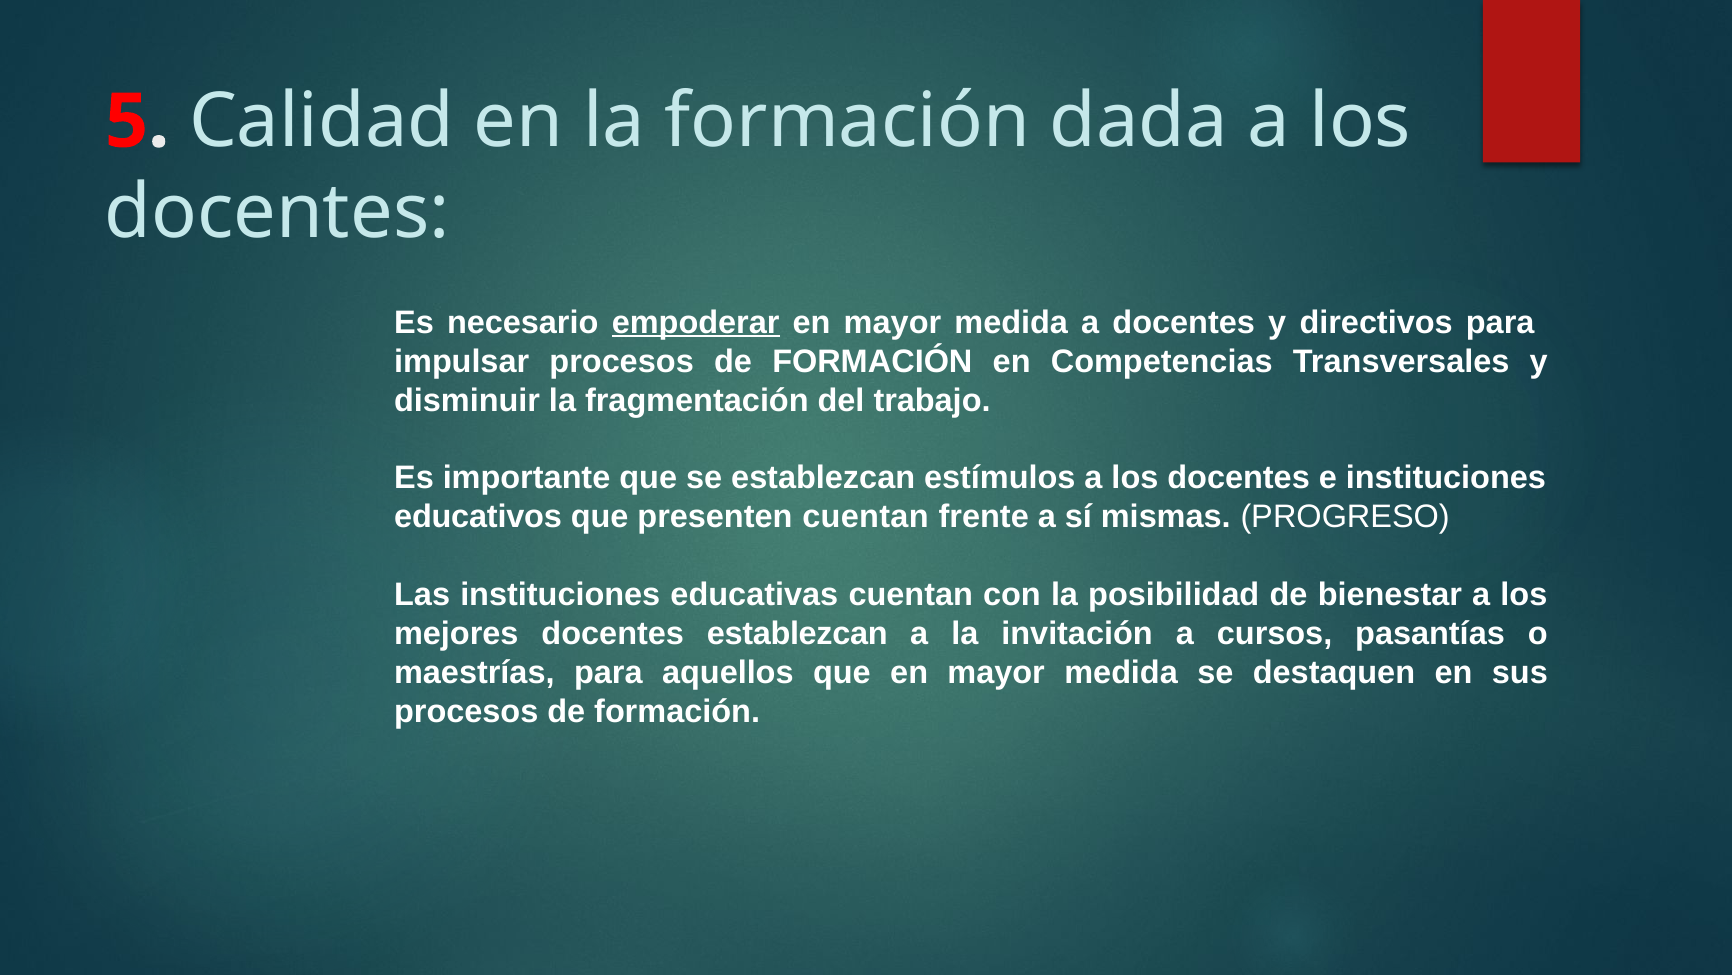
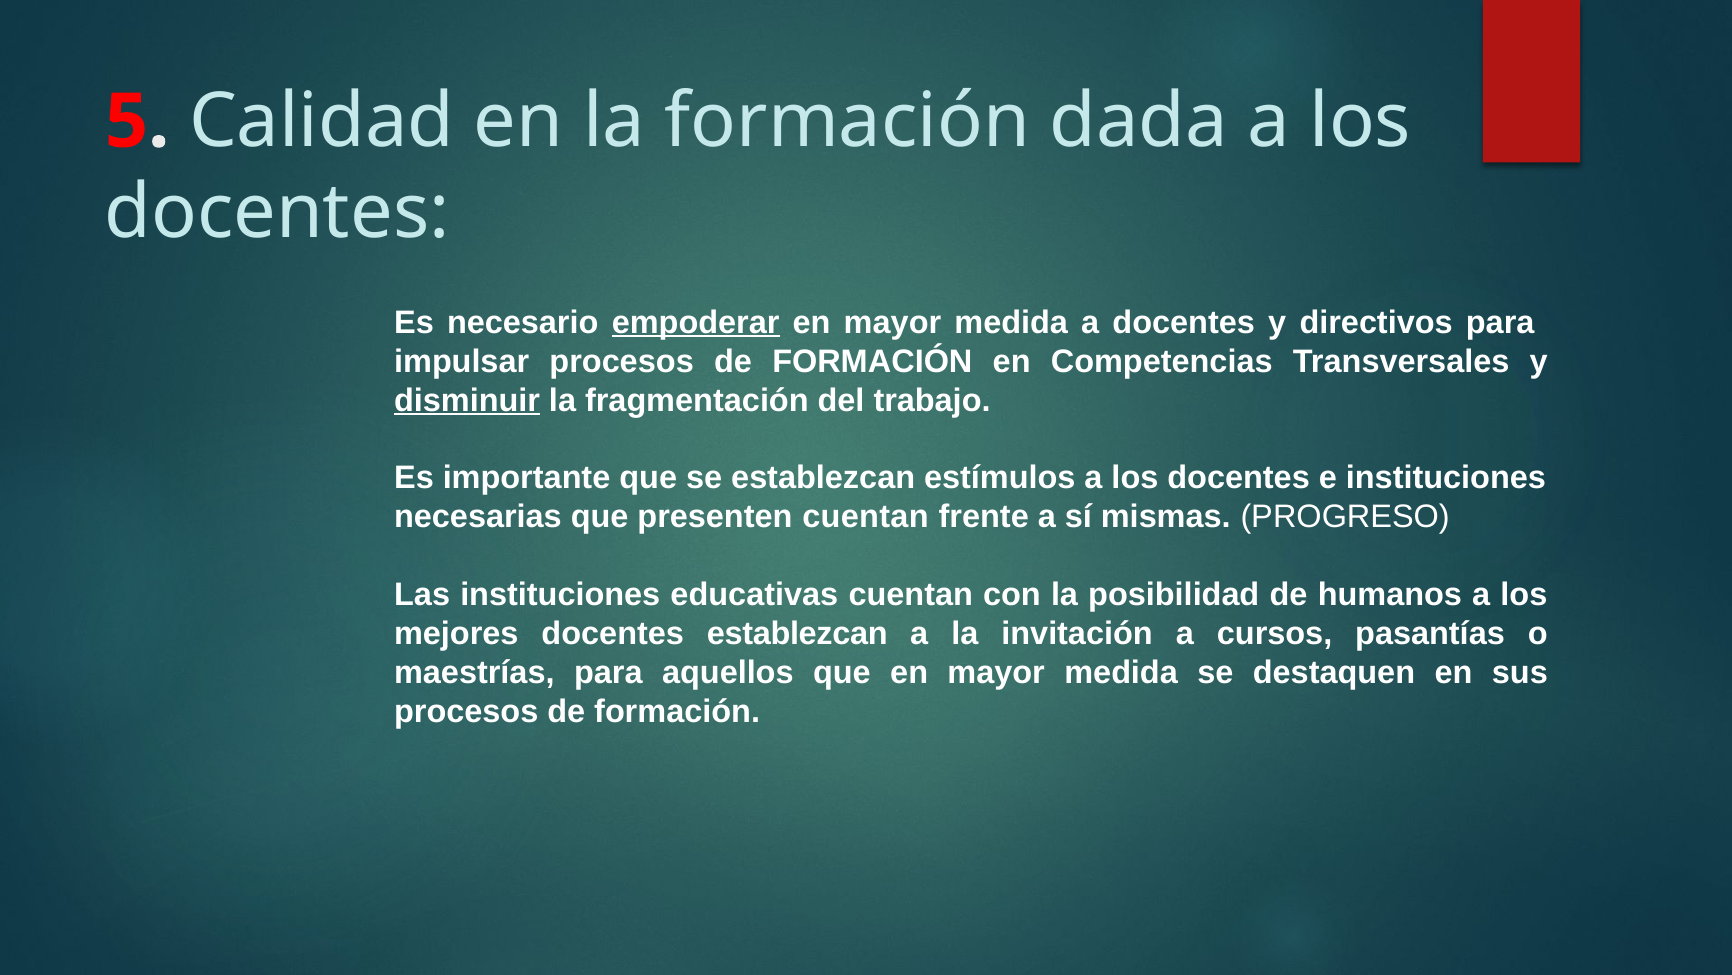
disminuir underline: none -> present (467, 400)
educativos: educativos -> necesarias (478, 517)
bienestar: bienestar -> humanos (1390, 594)
